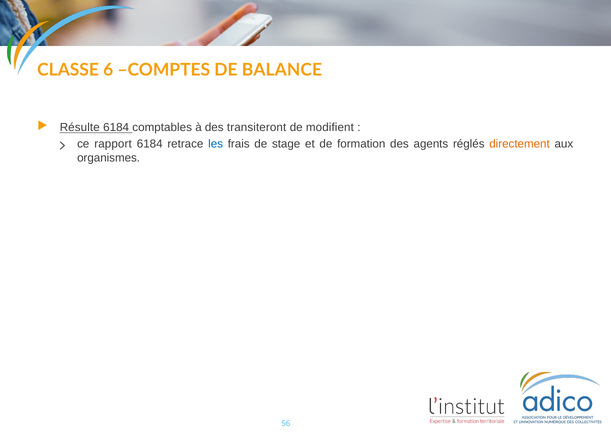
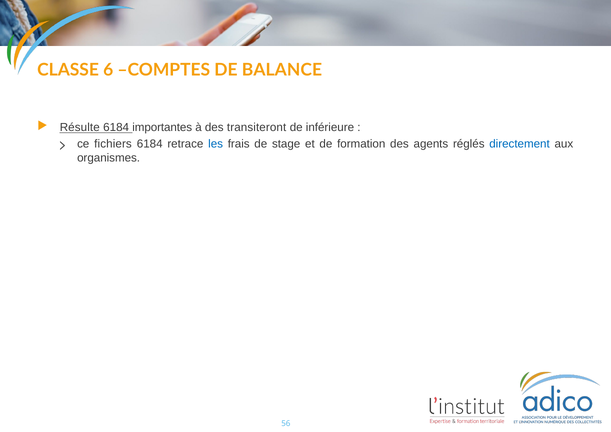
comptables: comptables -> importantes (162, 128)
modifient: modifient -> inférieure (330, 128)
rapport: rapport -> fichiers (113, 144)
directement colour: orange -> blue (520, 144)
